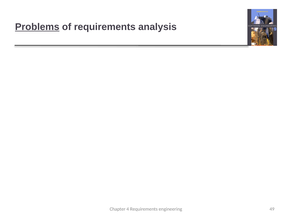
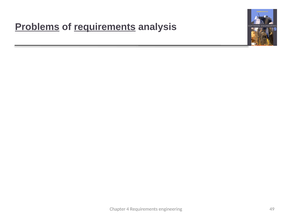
requirements underline: none -> present (105, 27)
